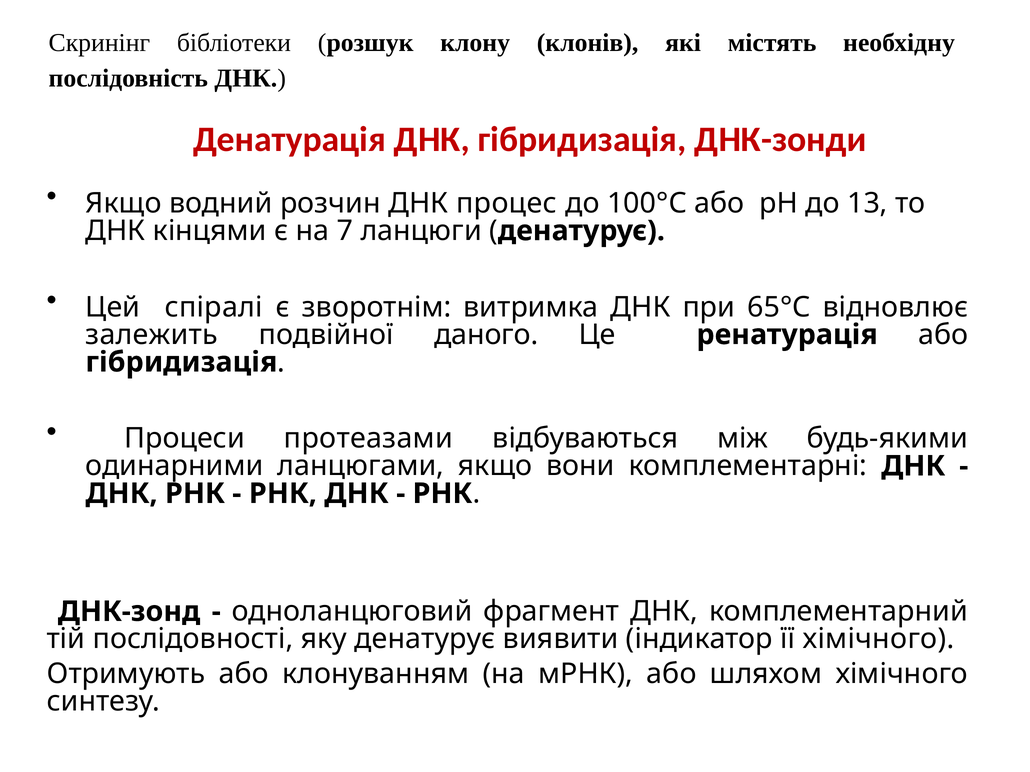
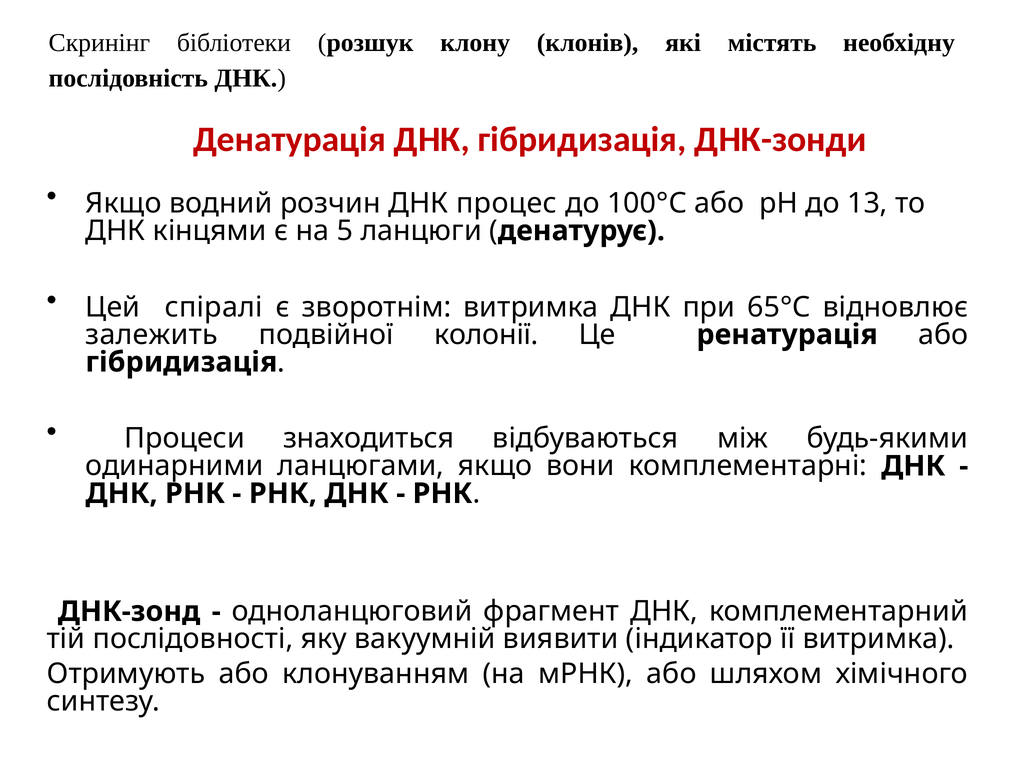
7: 7 -> 5 (345, 231)
даного: даного -> колонії (486, 335)
протеазами: протеазами -> знаходиться (369, 439)
яку денатурує: денатурує -> вакуумній (425, 639)
її хімічного: хімічного -> витримка (879, 639)
